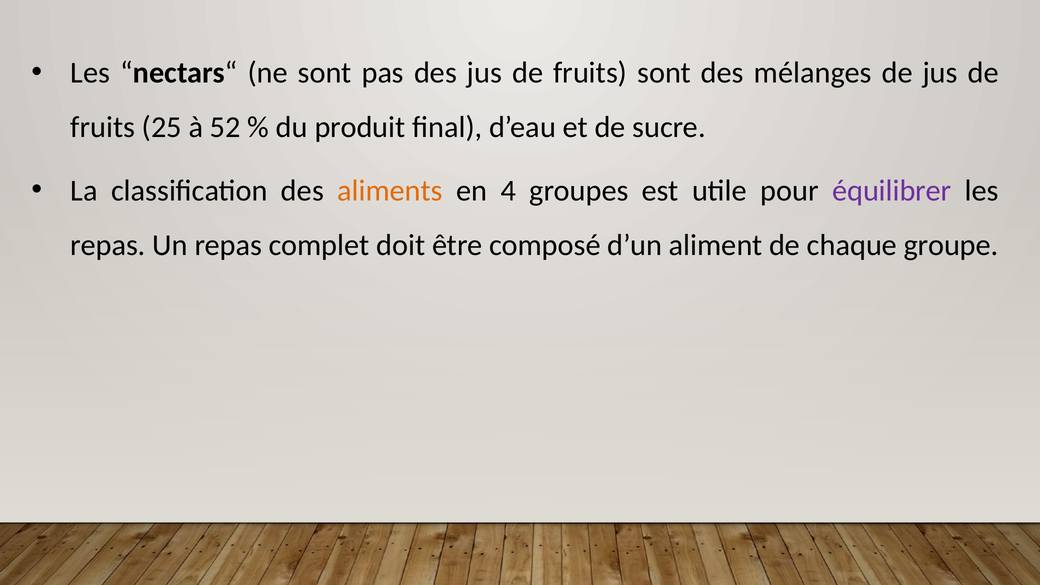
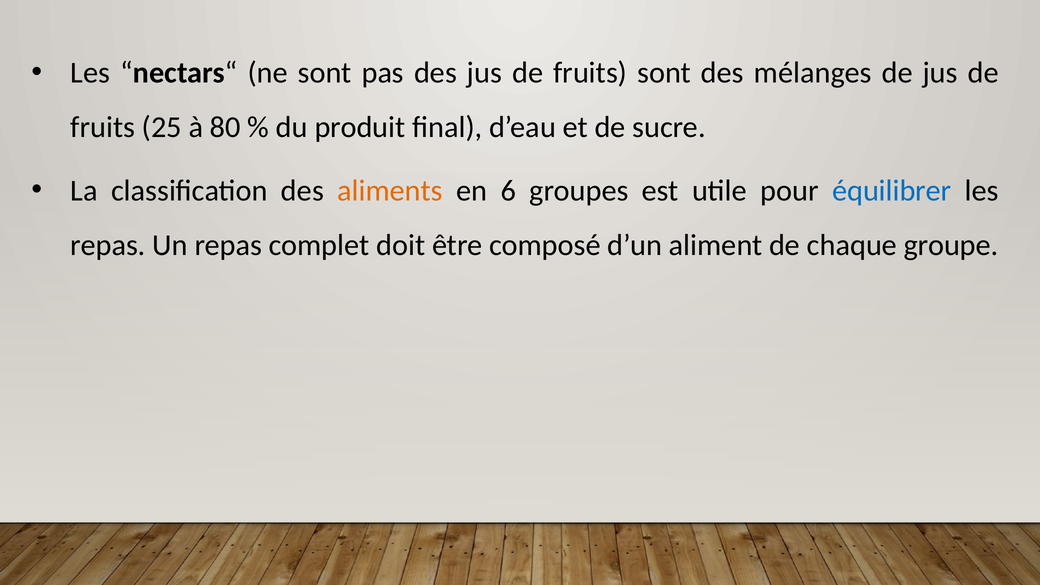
52: 52 -> 80 (225, 127)
4: 4 -> 6 (508, 191)
équilibrer colour: purple -> blue (892, 191)
